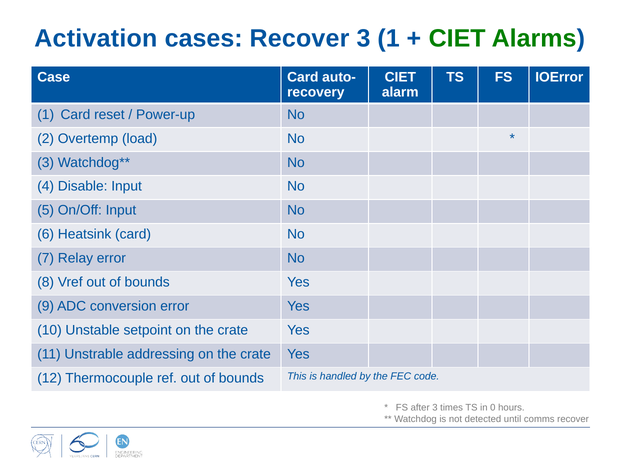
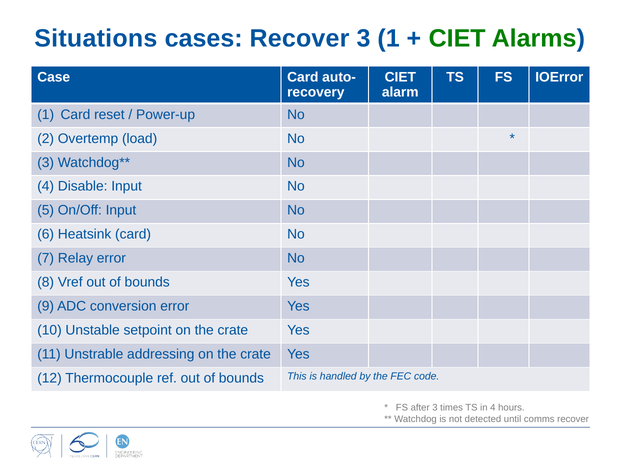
Activation: Activation -> Situations (96, 38)
in 0: 0 -> 4 (493, 407)
